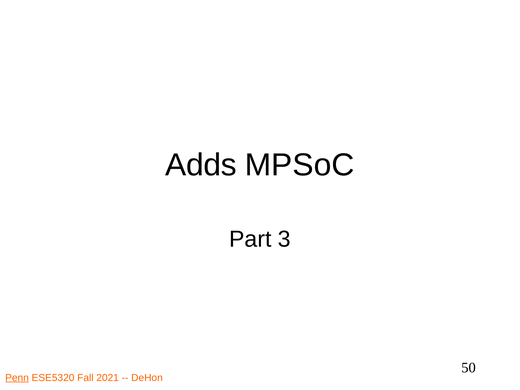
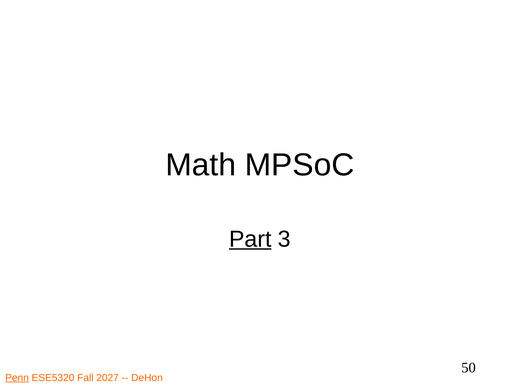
Adds: Adds -> Math (201, 165)
Part underline: none -> present (250, 239)
2021: 2021 -> 2027 (108, 378)
